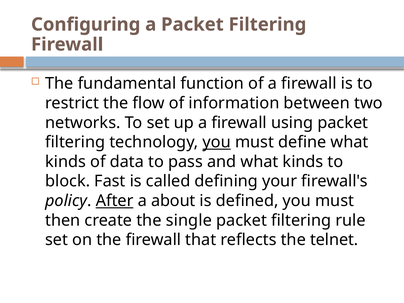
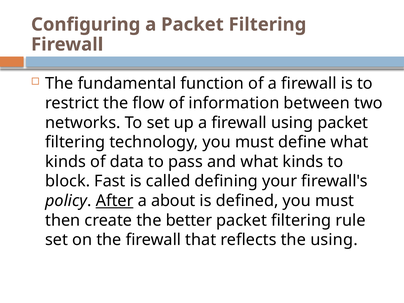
you underline: present -> none (217, 142)
single: single -> better (189, 220)
the telnet: telnet -> using (334, 240)
